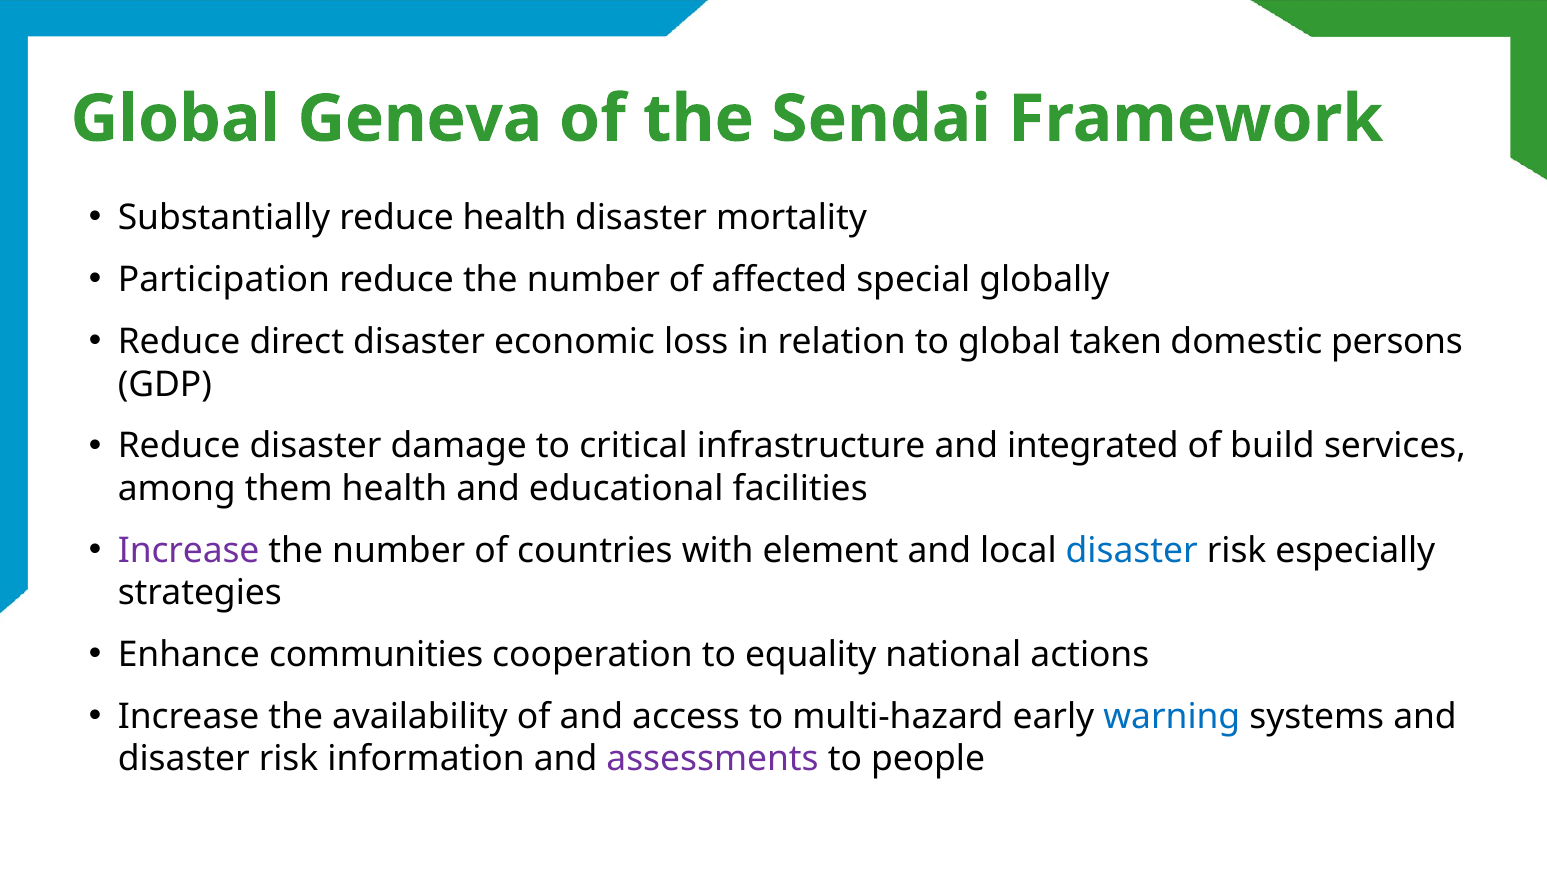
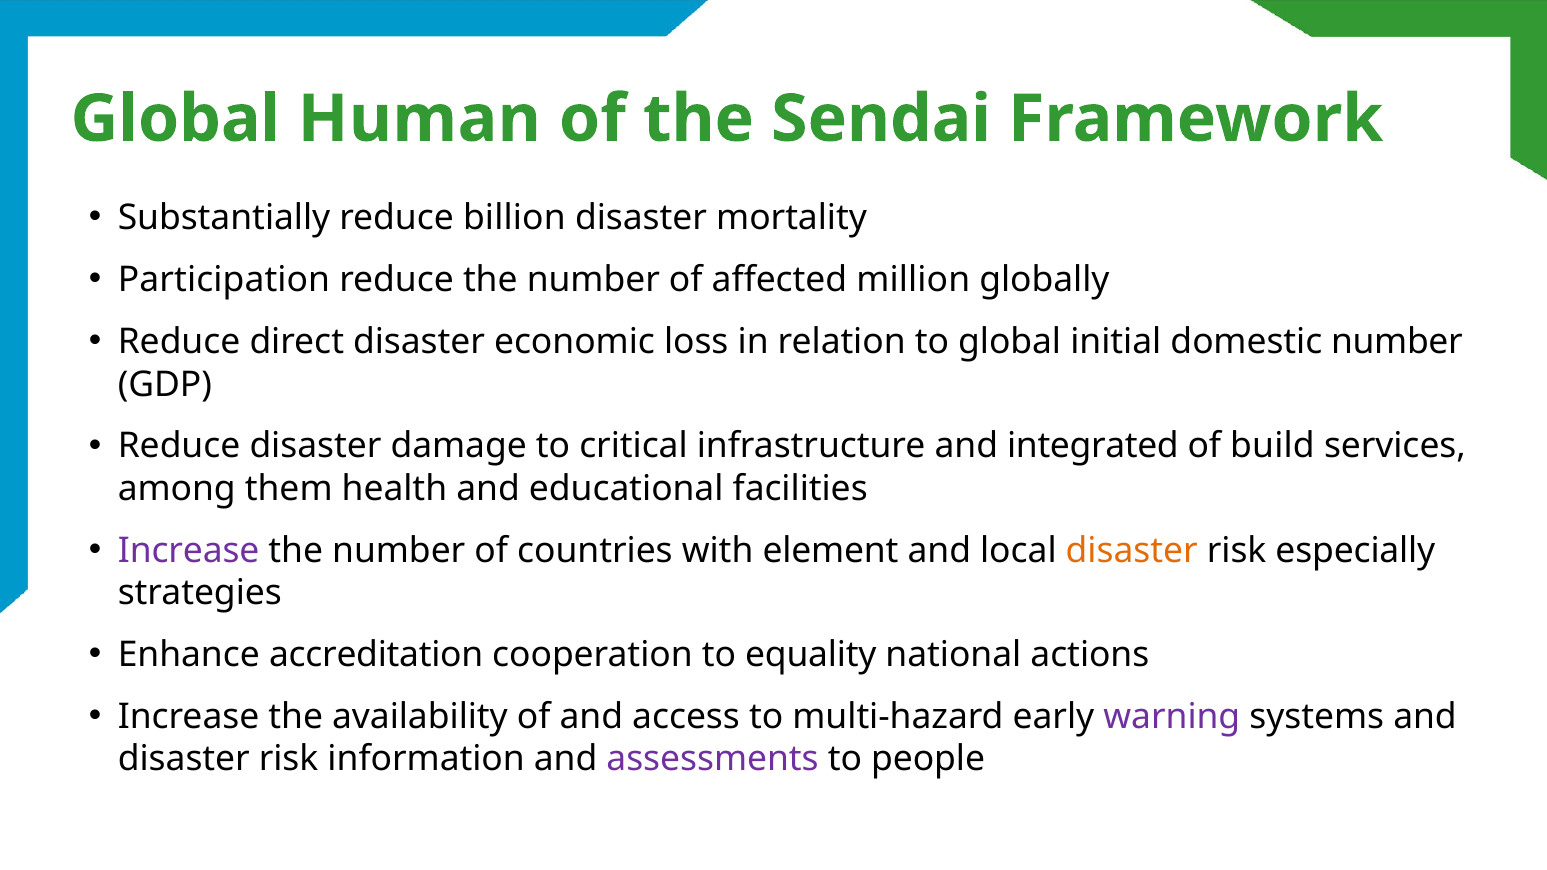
Geneva: Geneva -> Human (419, 119)
reduce health: health -> billion (514, 218)
special: special -> million (913, 280)
taken: taken -> initial (1116, 342)
domestic persons: persons -> number (1397, 342)
disaster colour: blue -> orange (1132, 551)
communities: communities -> accreditation (376, 655)
warning colour: blue -> purple (1172, 717)
